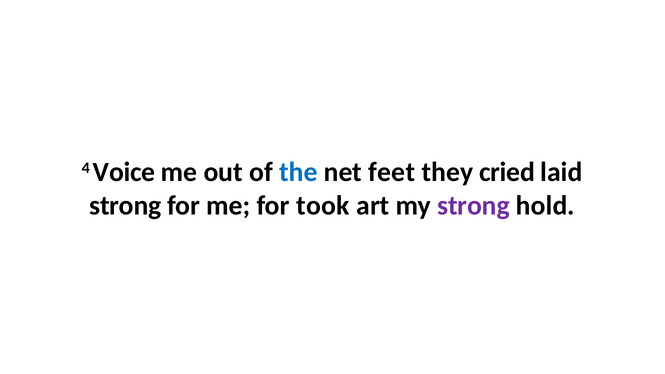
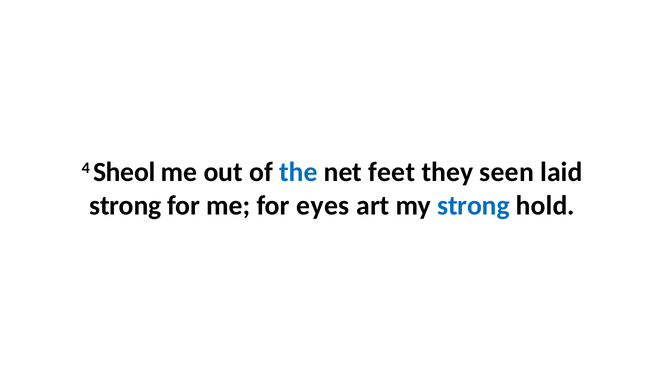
Voice: Voice -> Sheol (124, 172)
cried: cried -> seen (507, 172)
took: took -> eyes (323, 206)
strong colour: purple -> blue (473, 206)
